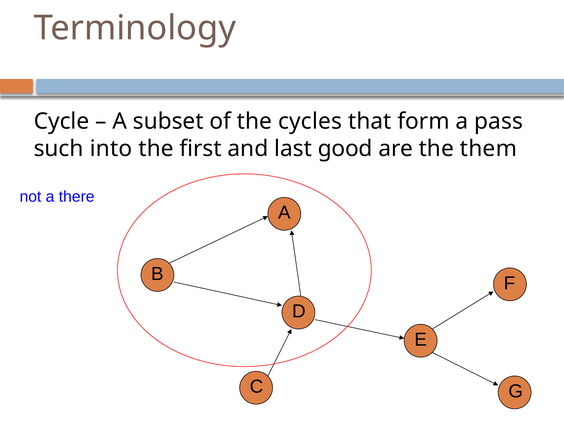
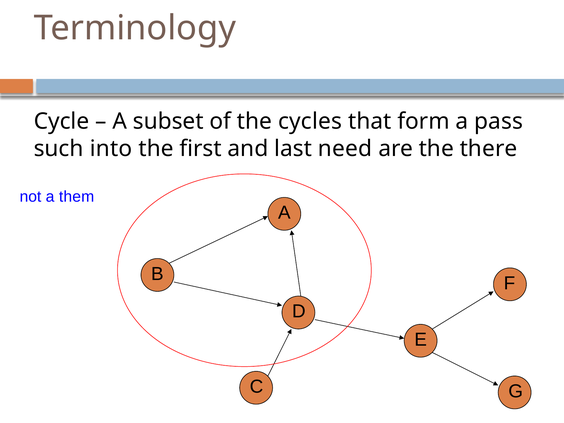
good: good -> need (345, 149)
them: them -> there (489, 149)
there: there -> them (77, 197)
